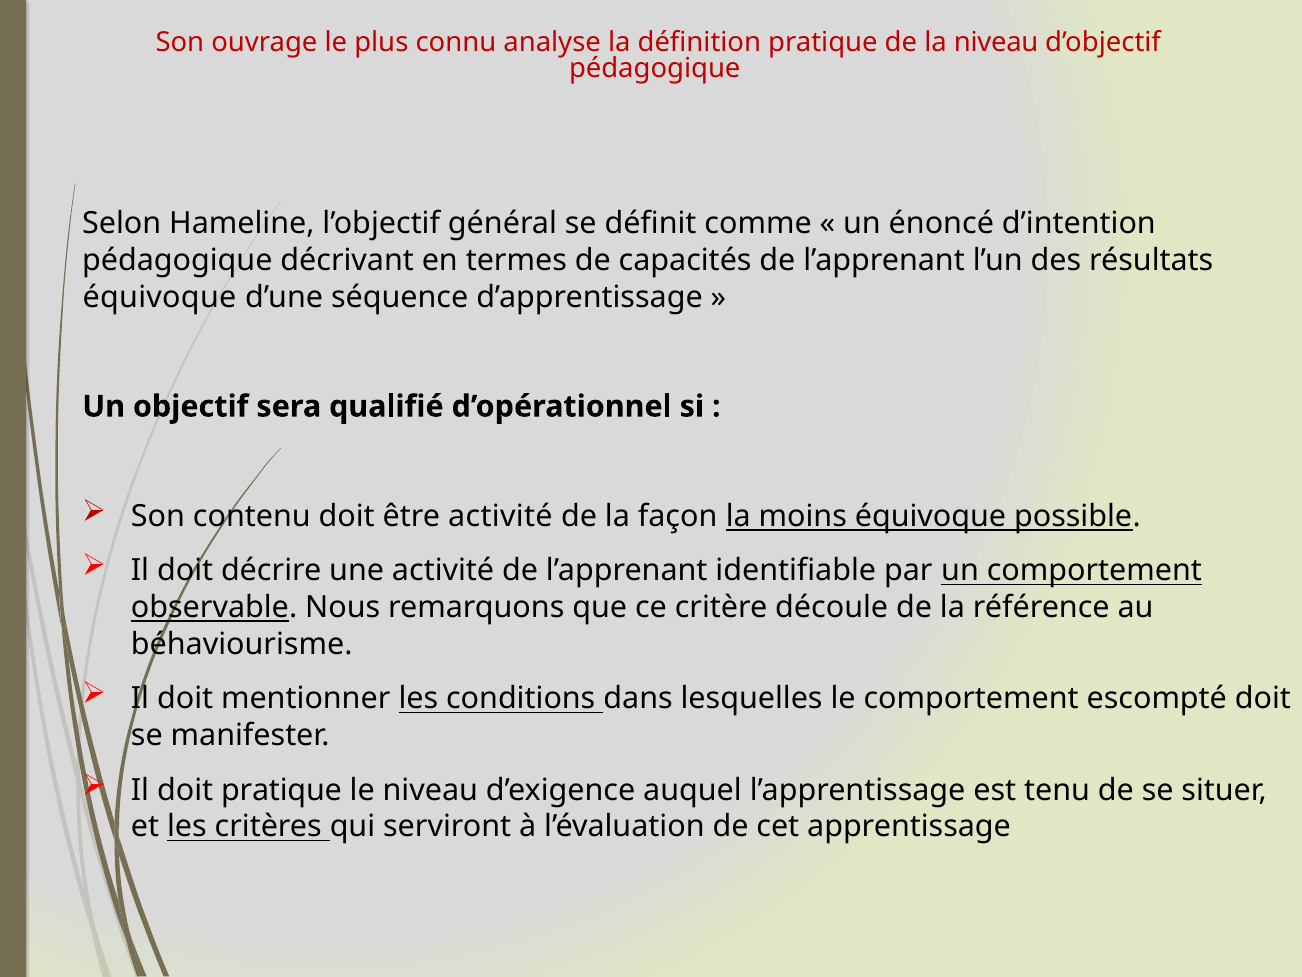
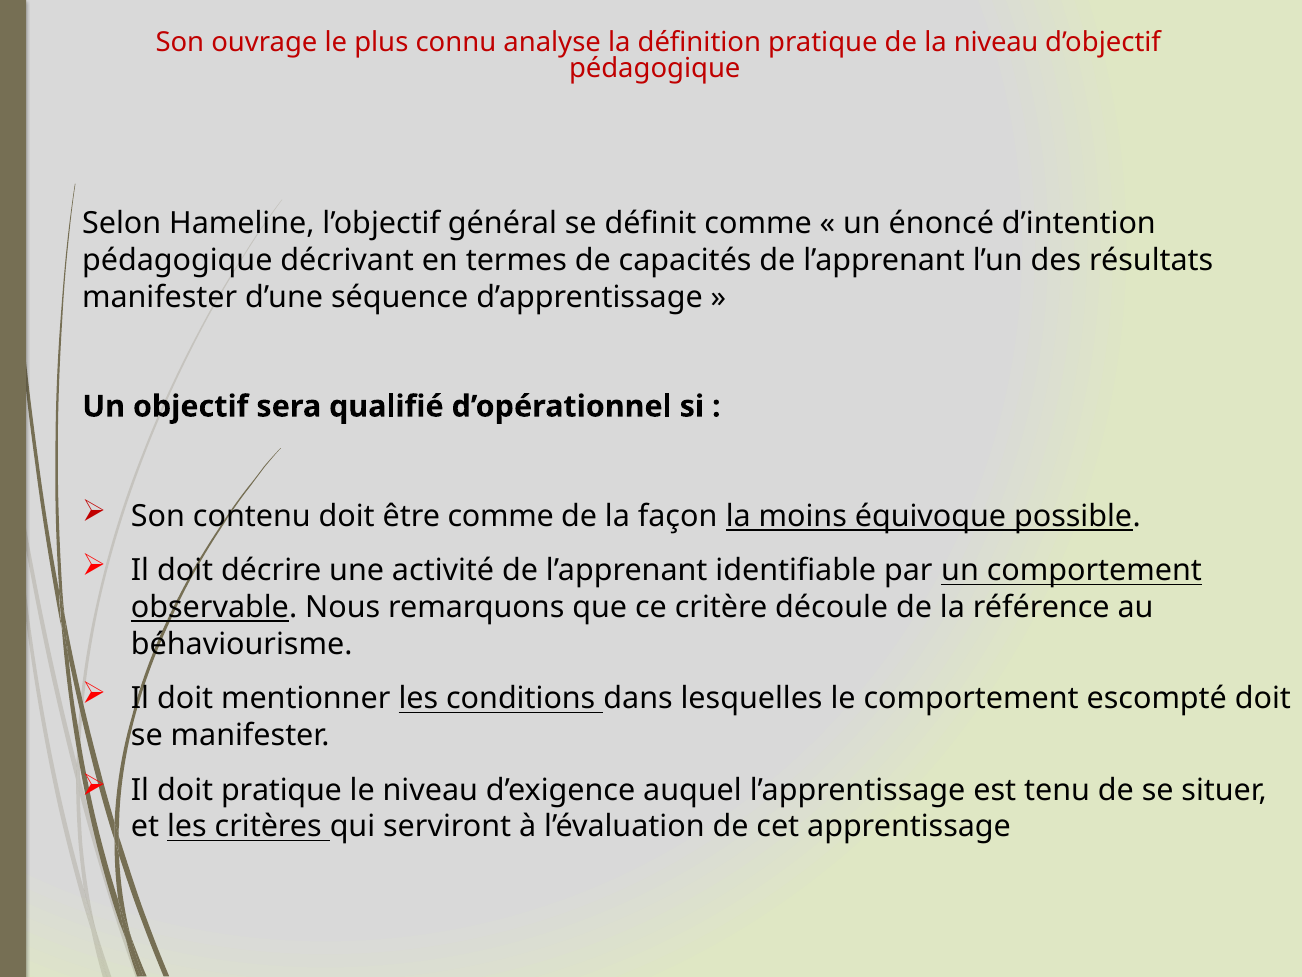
équivoque: équivoque -> manifester (160, 297)
être activité: activité -> comme (501, 516)
